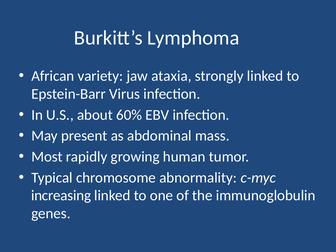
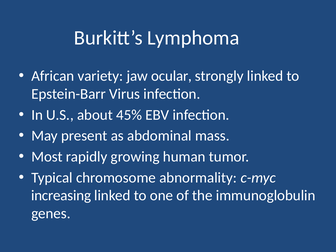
ataxia: ataxia -> ocular (171, 76)
60%: 60% -> 45% (129, 115)
